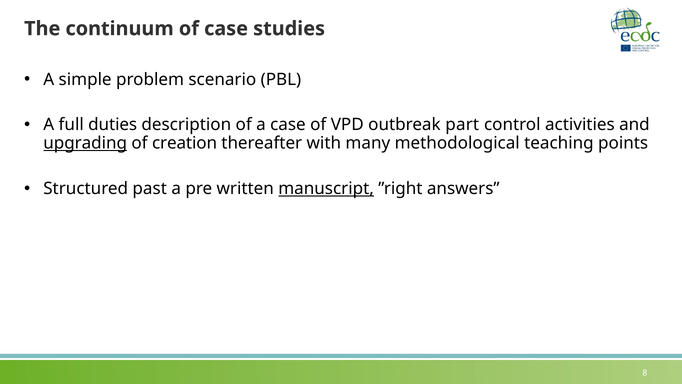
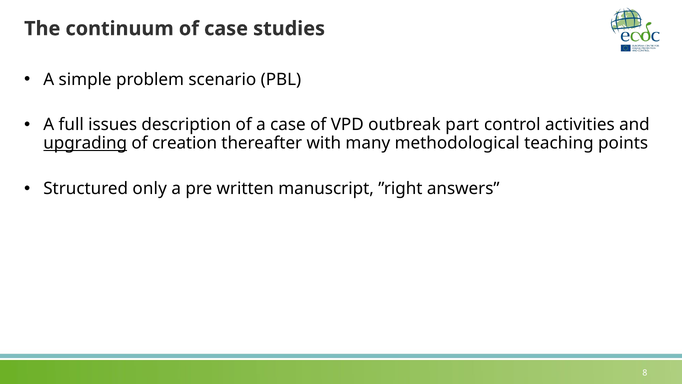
duties: duties -> issues (113, 125)
past: past -> only (150, 188)
manuscript underline: present -> none (326, 188)
